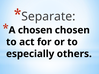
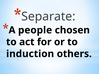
A chosen: chosen -> people (35, 30)
especially: especially -> induction (30, 54)
